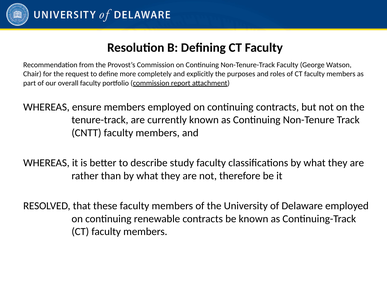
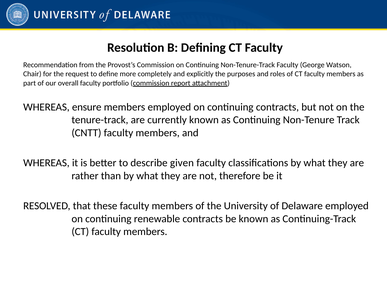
study: study -> given (182, 163)
